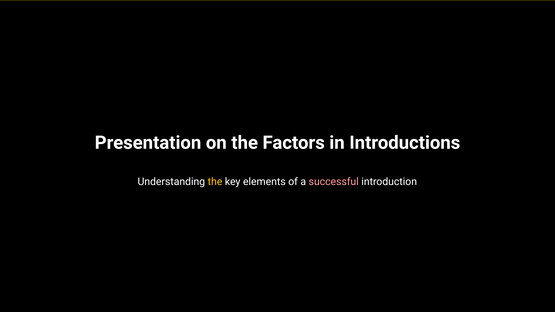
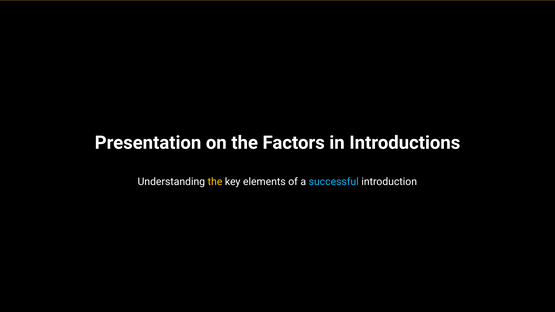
successful colour: pink -> light blue (334, 182)
